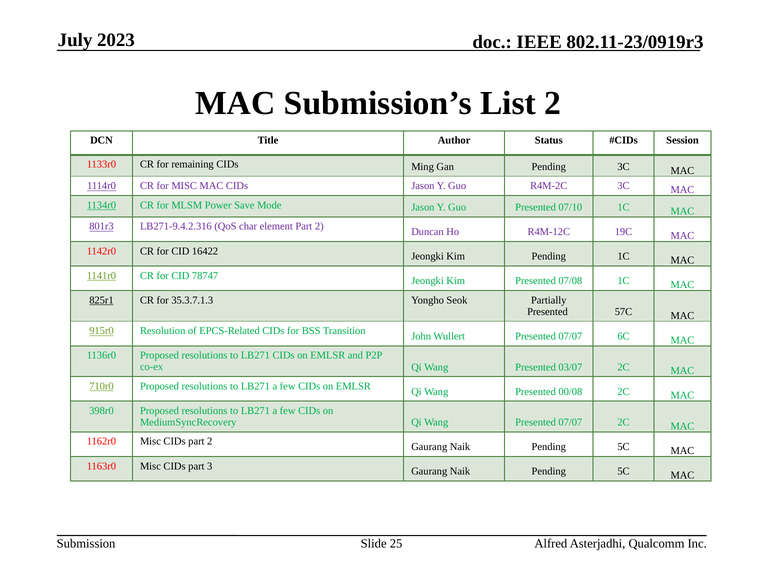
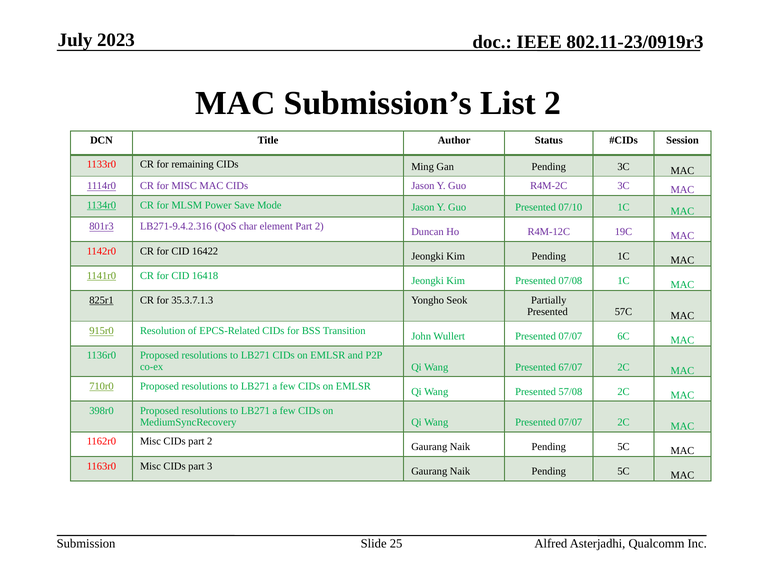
78747: 78747 -> 16418 (205, 276)
03/07: 03/07 -> 67/07 (570, 368)
00/08: 00/08 -> 57/08 (570, 392)
